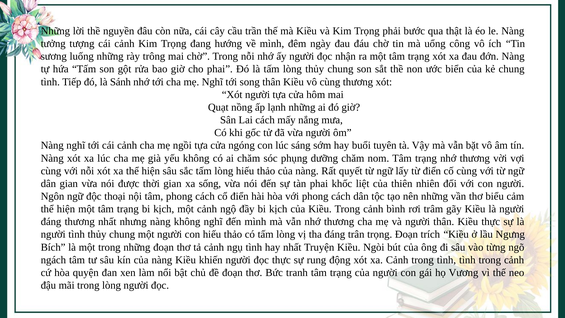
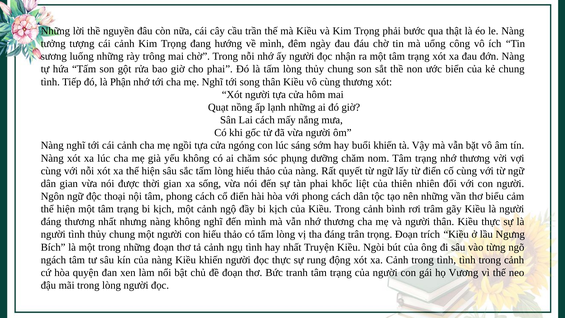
Sánh: Sánh -> Phận (120, 82)
buổi tuyên: tuyên -> khiến (385, 145)
